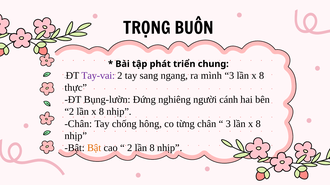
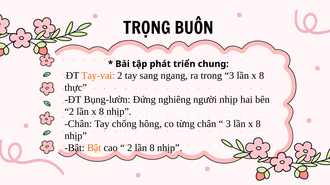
Tay-vai colour: purple -> orange (98, 76)
mình: mình -> trong (211, 76)
người cánh: cánh -> nhịp (229, 100)
